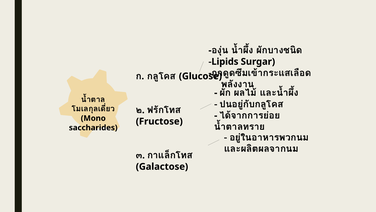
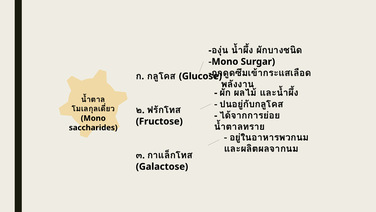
Lipids: Lipids -> Mono (223, 62)
